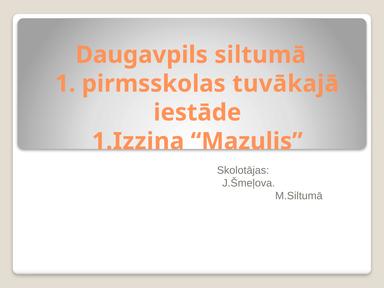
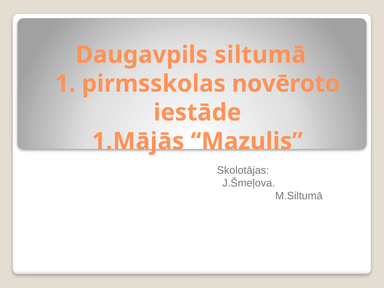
tuvākajā: tuvākajā -> novēroto (286, 84)
1.Izzina: 1.Izzina -> 1.Mājās (138, 141)
